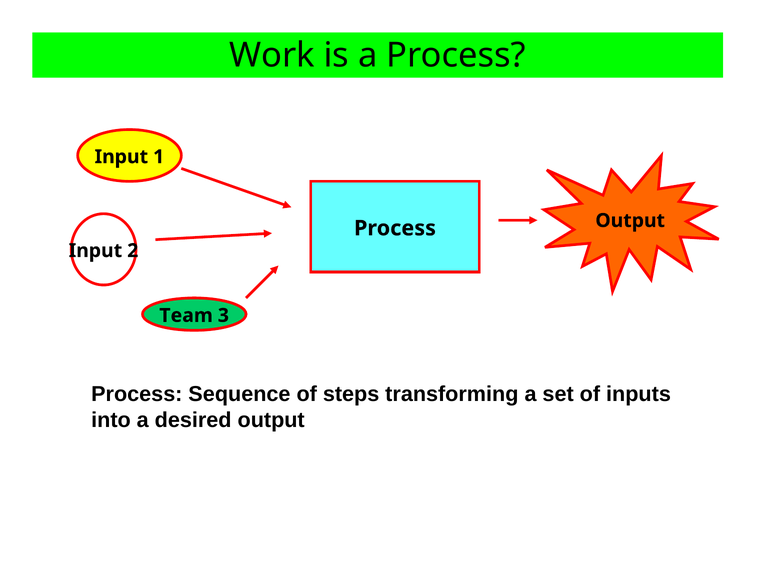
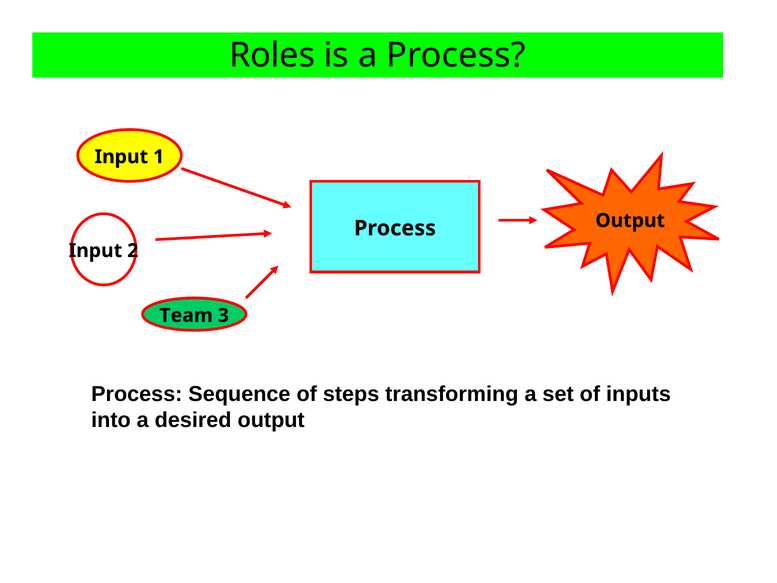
Work: Work -> Roles (272, 55)
